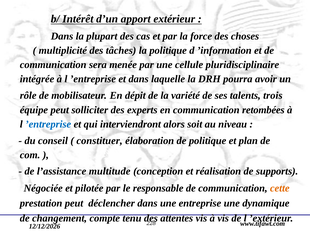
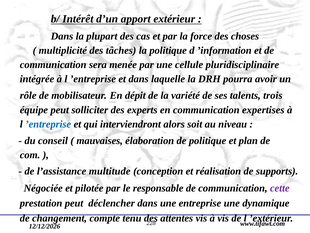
retombées: retombées -> expertises (263, 110)
constituer: constituer -> mauvaises (100, 140)
cette colour: orange -> purple (280, 188)
